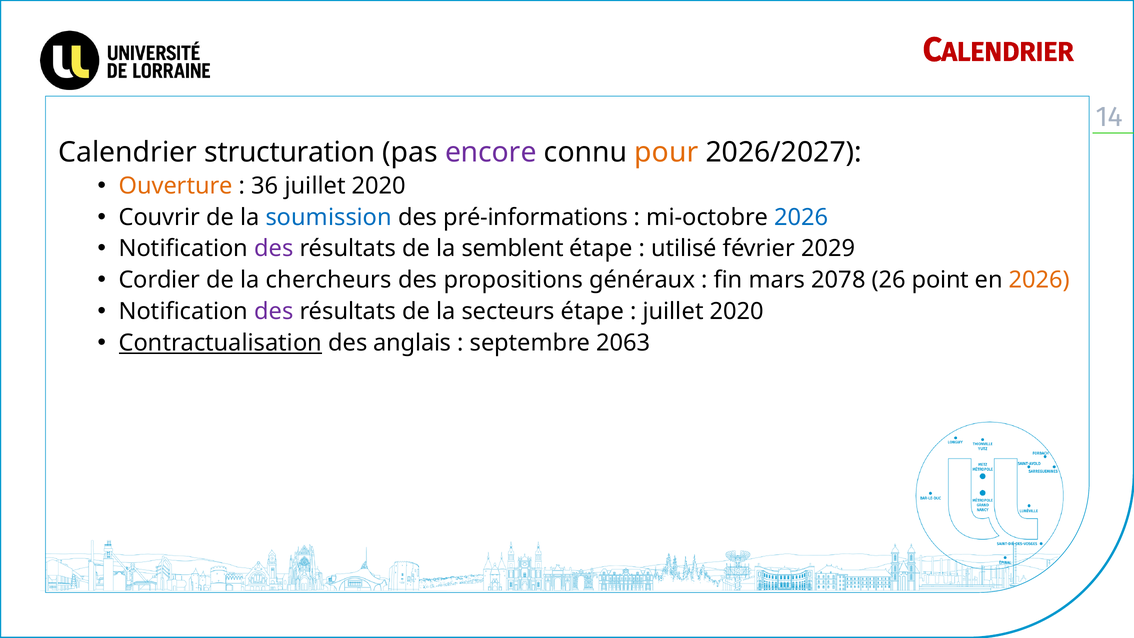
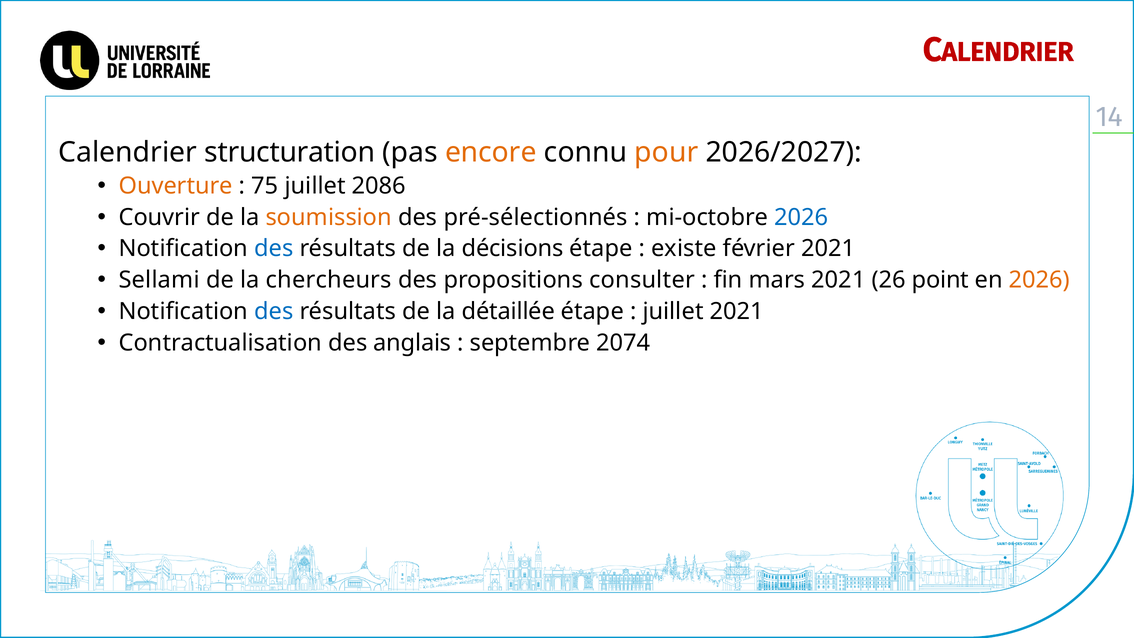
encore colour: purple -> orange (491, 152)
36: 36 -> 75 (265, 186)
2020: 2020 -> 2086 (379, 186)
soumission colour: blue -> orange (329, 217)
pré-informations: pré-informations -> pré-sélectionnés (536, 217)
des colour: purple -> blue (274, 249)
semblent: semblent -> décisions (513, 249)
utilisé: utilisé -> existe (684, 249)
février 2029: 2029 -> 2021 (828, 249)
Cordier: Cordier -> Sellami (159, 280)
généraux: généraux -> consulter (642, 280)
mars 2078: 2078 -> 2021 (838, 280)
des colour: purple -> blue (274, 311)
secteurs: secteurs -> détaillée (508, 311)
2020: 2020 -> 2021 (737, 311)
Contractualisation underline: present -> none (220, 343)
2063: 2063 -> 2074 (623, 343)
